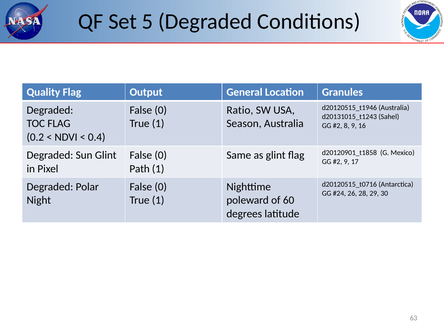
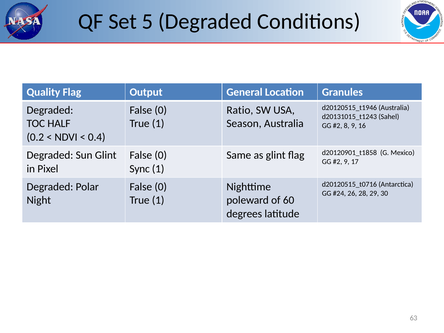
TOC FLAG: FLAG -> HALF (59, 124)
Path: Path -> Sync (140, 169)
